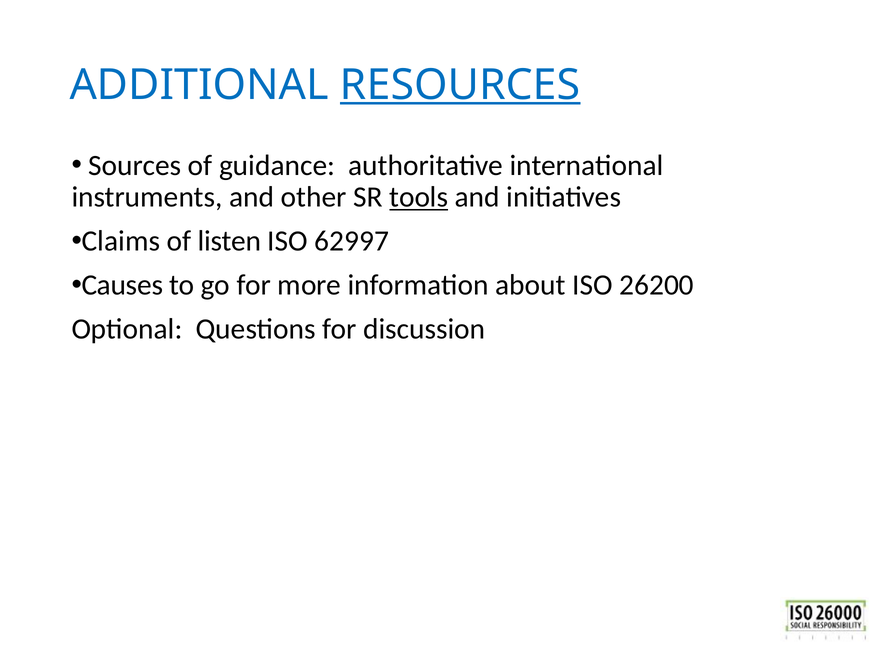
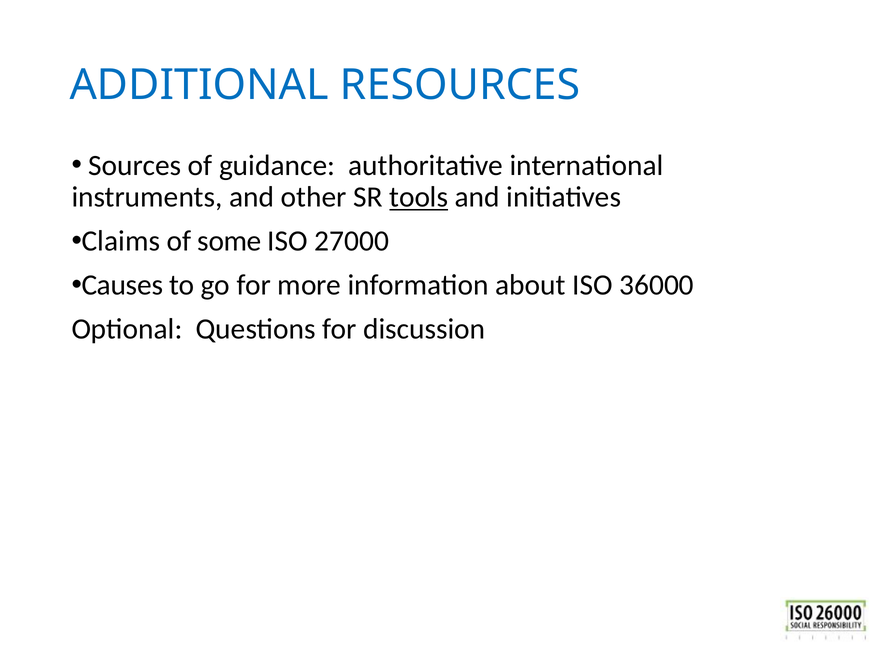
RESOURCES underline: present -> none (460, 85)
listen: listen -> some (229, 241)
62997: 62997 -> 27000 (352, 241)
26200: 26200 -> 36000 (657, 285)
